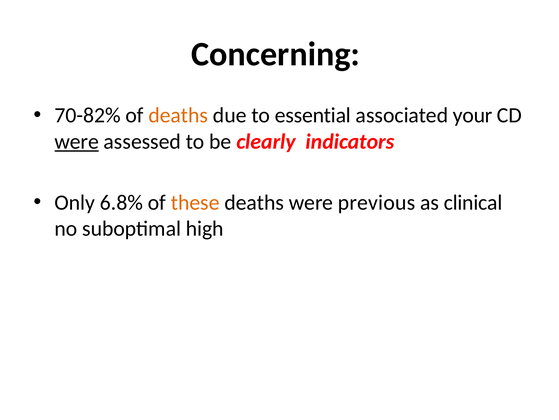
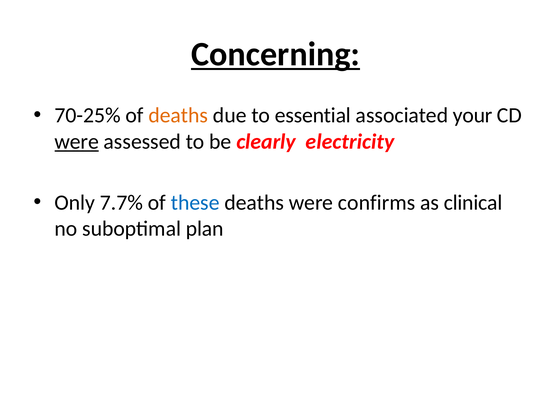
Concerning underline: none -> present (275, 54)
70-82%: 70-82% -> 70-25% (88, 115)
indicators: indicators -> electricity (350, 141)
6.8%: 6.8% -> 7.7% (121, 202)
these colour: orange -> blue (195, 202)
previous: previous -> confirms (377, 202)
high: high -> plan (205, 228)
